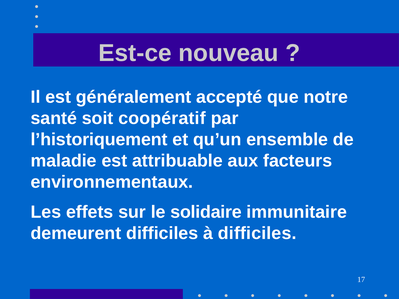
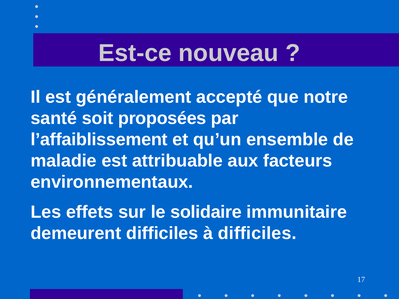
coopératif: coopératif -> proposées (162, 118)
l’historiquement: l’historiquement -> l’affaiblissement (99, 140)
